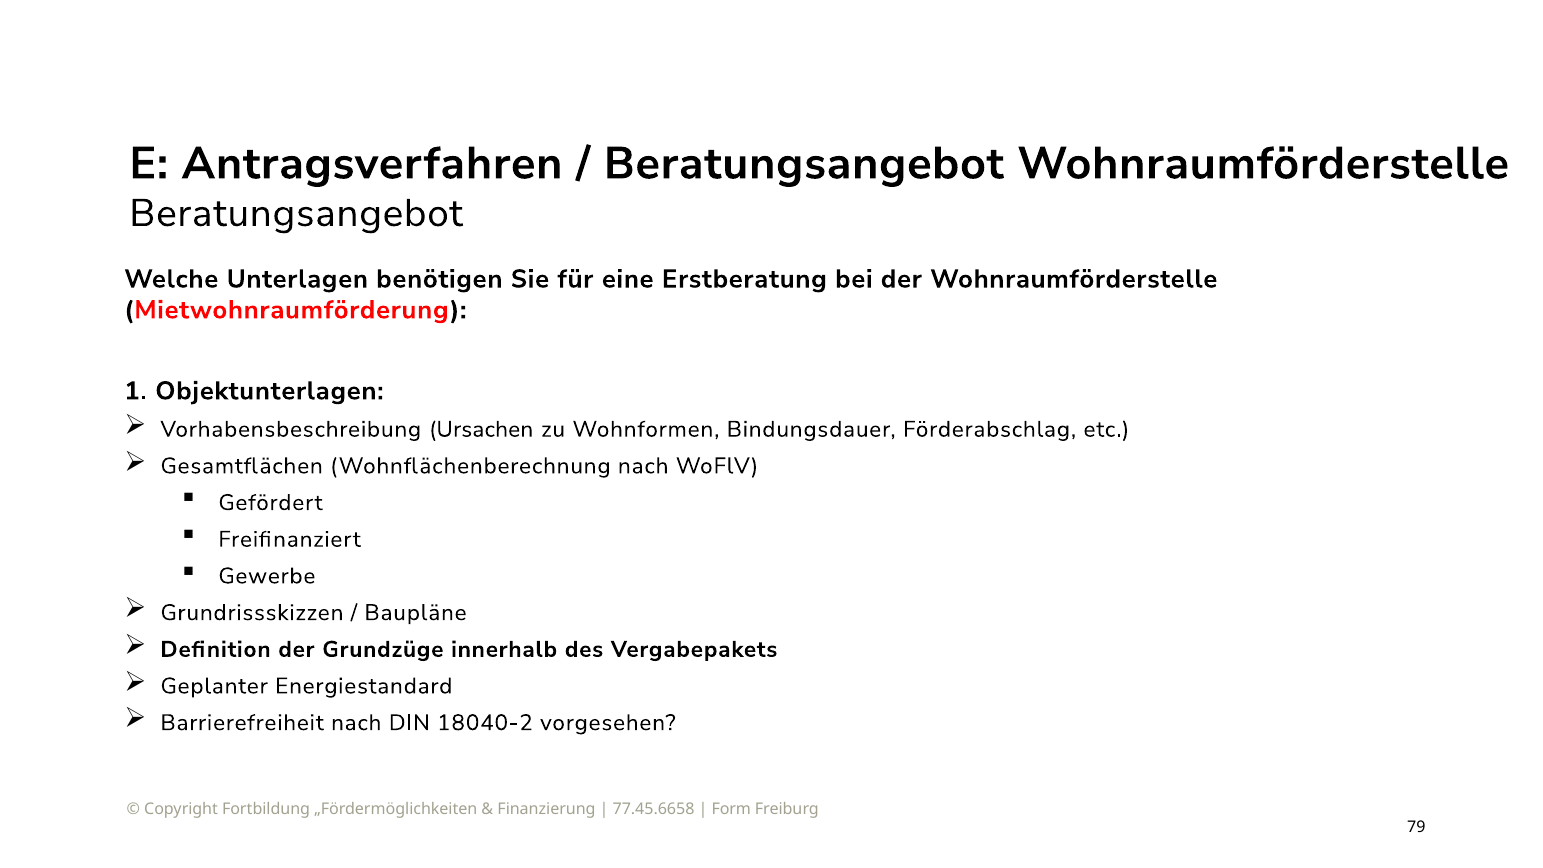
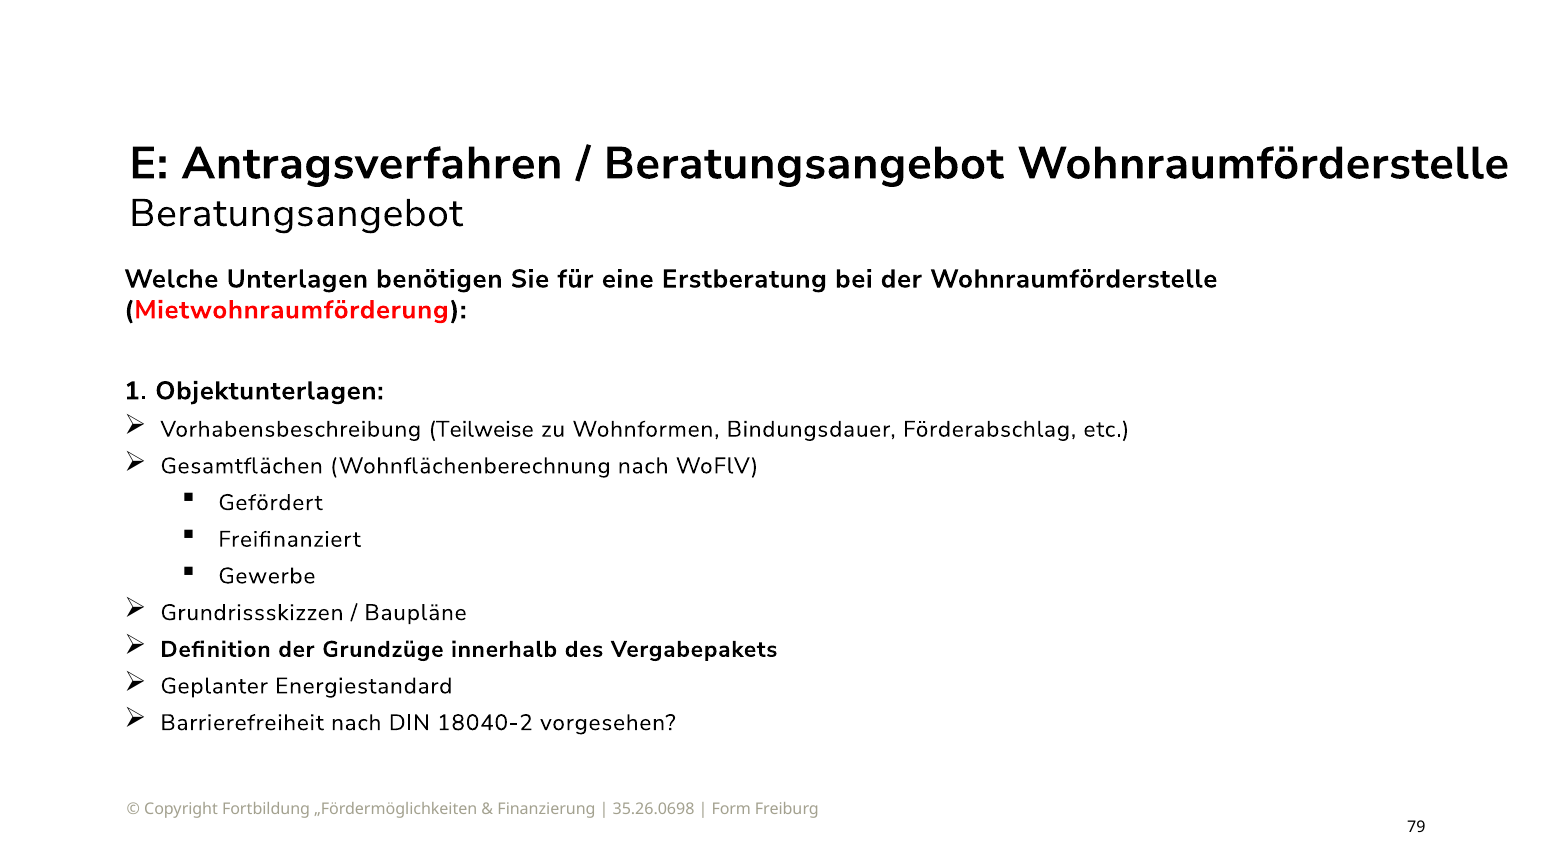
Ursachen: Ursachen -> Teilweise (481, 429)
77.45.6658: 77.45.6658 -> 35.26.0698 (654, 809)
